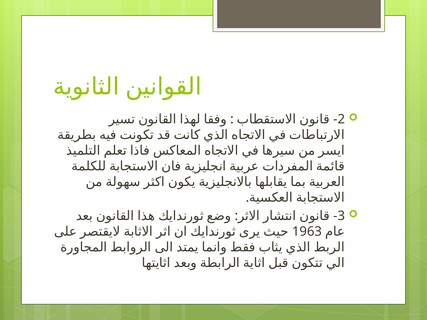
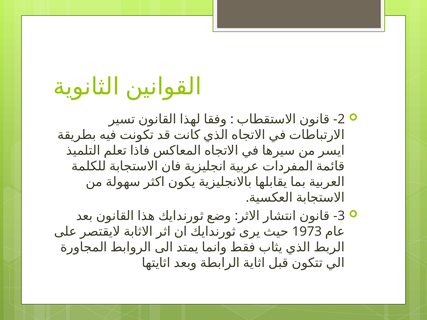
1963: 1963 -> 1973 (307, 232)
